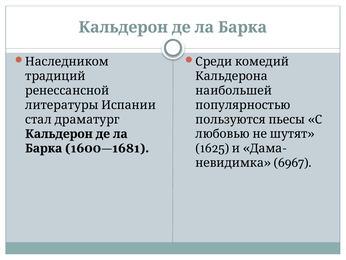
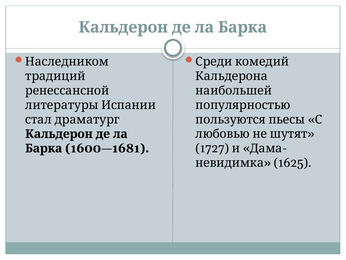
1625: 1625 -> 1727 (212, 148)
6967: 6967 -> 1625 (293, 163)
